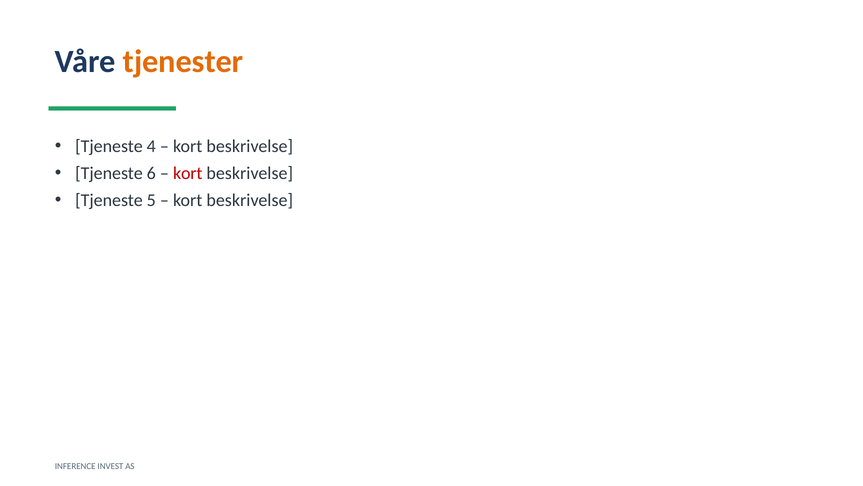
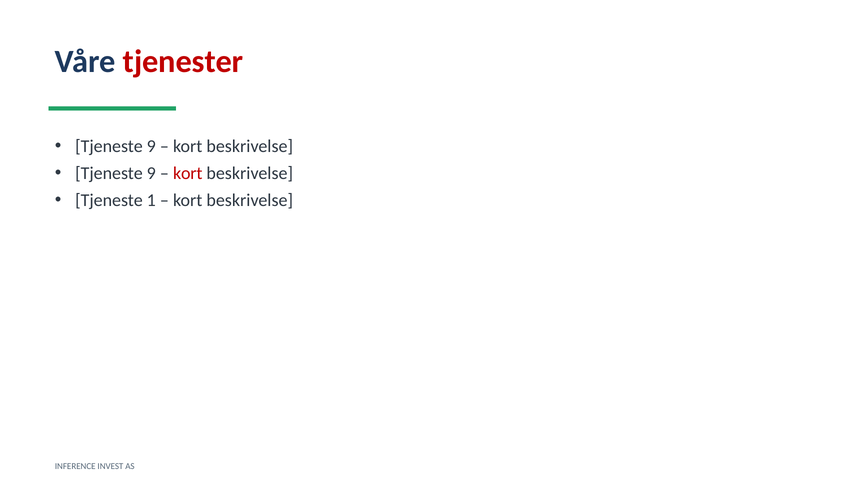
tjenester colour: orange -> red (183, 62)
4: 4 -> 9 (151, 146)
6: 6 -> 9 (151, 173)
5: 5 -> 1 (151, 200)
